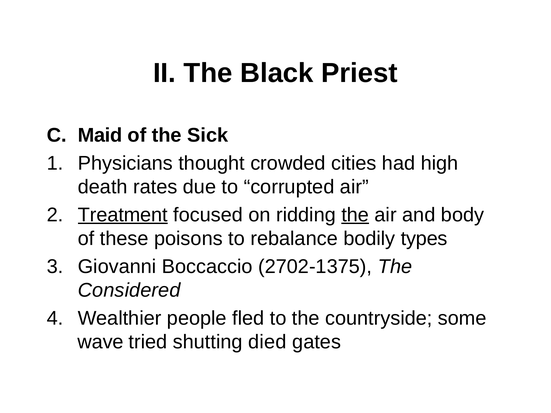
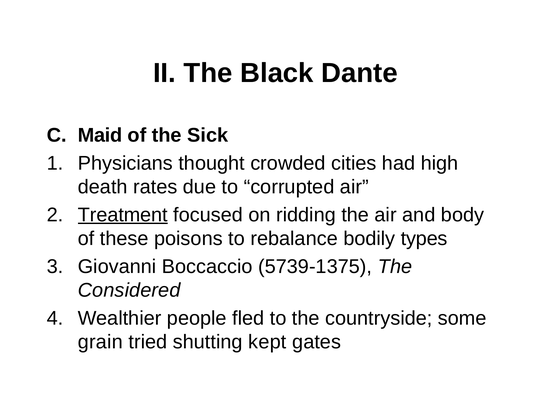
Priest: Priest -> Dante (359, 73)
the underline: present -> none (355, 215)
2702-1375: 2702-1375 -> 5739-1375 (315, 267)
wave: wave -> grain (100, 342)
died: died -> kept (267, 342)
